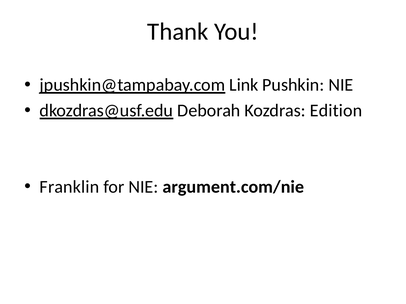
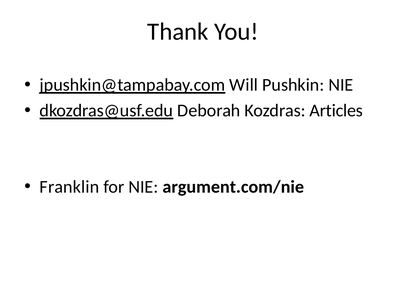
Link: Link -> Will (244, 85)
Edition: Edition -> Articles (336, 111)
